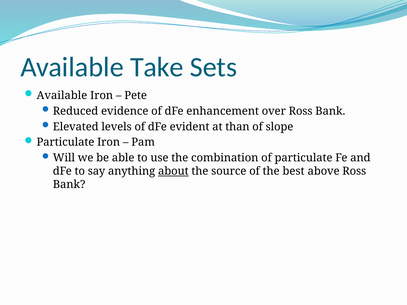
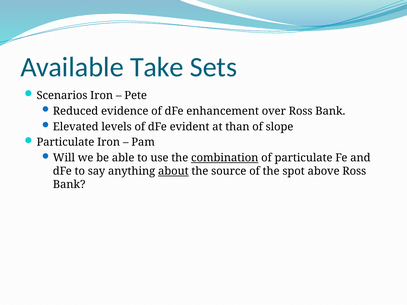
Available: Available -> Scenarios (62, 96)
combination underline: none -> present (225, 158)
best: best -> spot (294, 171)
